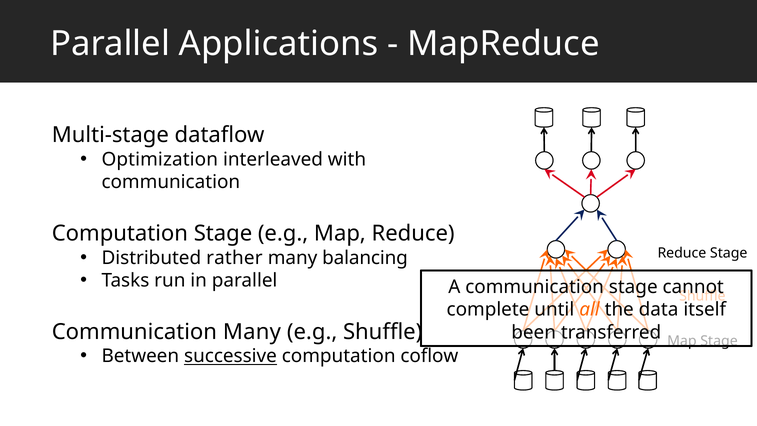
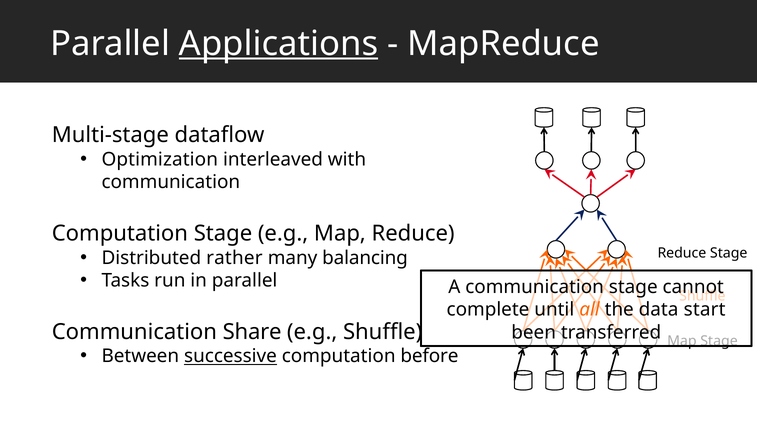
Applications underline: none -> present (279, 44)
itself: itself -> start (705, 309)
Communication Many: Many -> Share (252, 332)
coflow: coflow -> before (429, 356)
